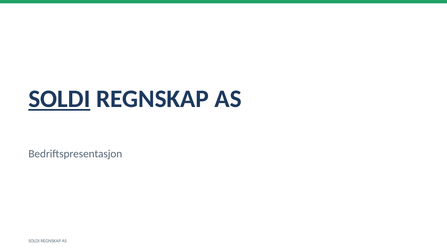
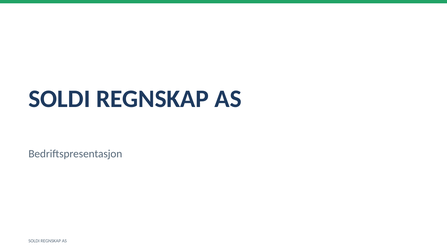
SOLDI underline: present -> none (59, 99)
